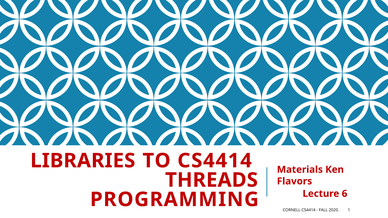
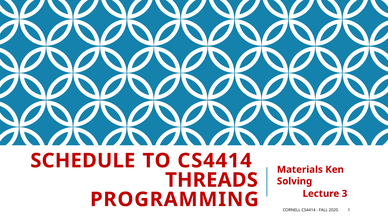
LIBRARIES: LIBRARIES -> SCHEDULE (83, 161)
Flavors: Flavors -> Solving (295, 181)
6: 6 -> 3 (345, 194)
